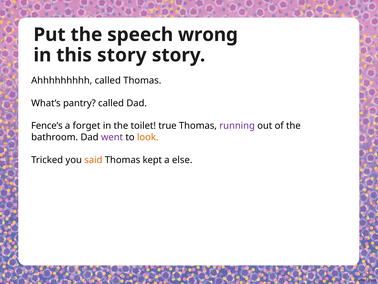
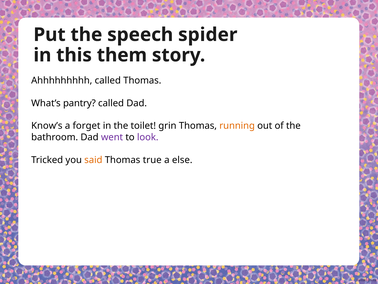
wrong: wrong -> spider (208, 35)
this story: story -> them (122, 55)
Fence’s: Fence’s -> Know’s (47, 126)
true: true -> grin (167, 126)
running colour: purple -> orange (237, 126)
look colour: orange -> purple (148, 137)
kept: kept -> true (152, 160)
